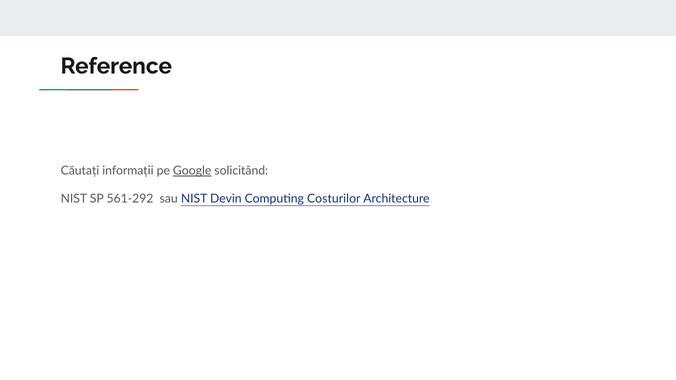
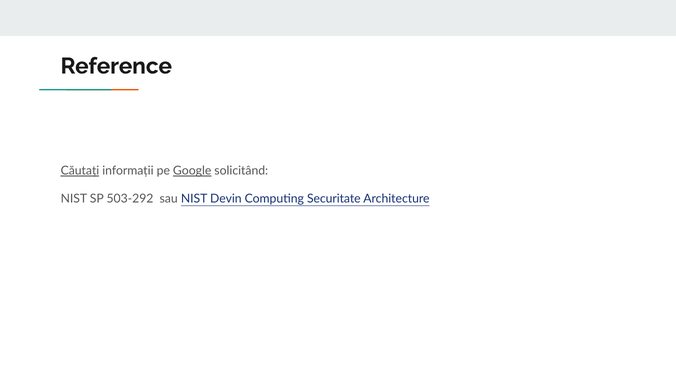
Căutați underline: none -> present (80, 171)
561-292: 561-292 -> 503-292 (130, 199)
Costurilor: Costurilor -> Securitate (334, 199)
